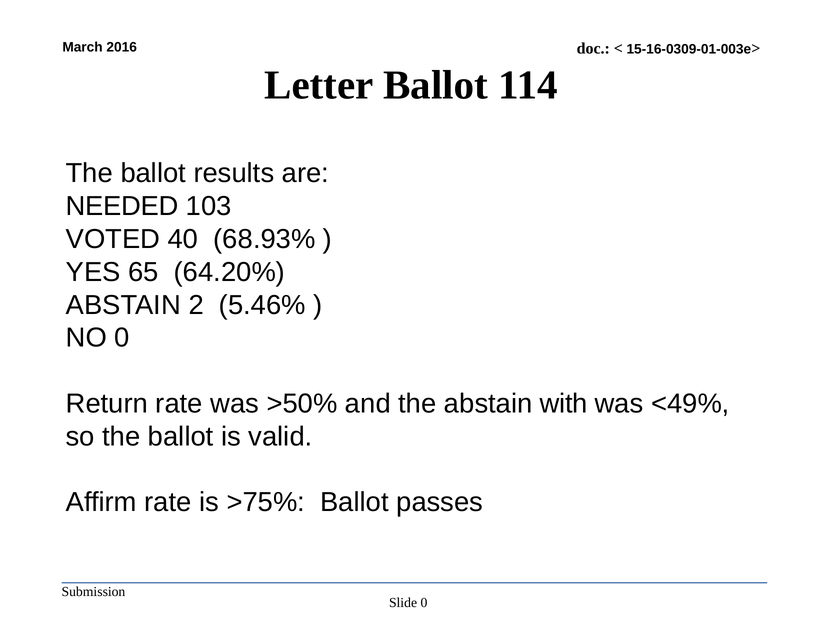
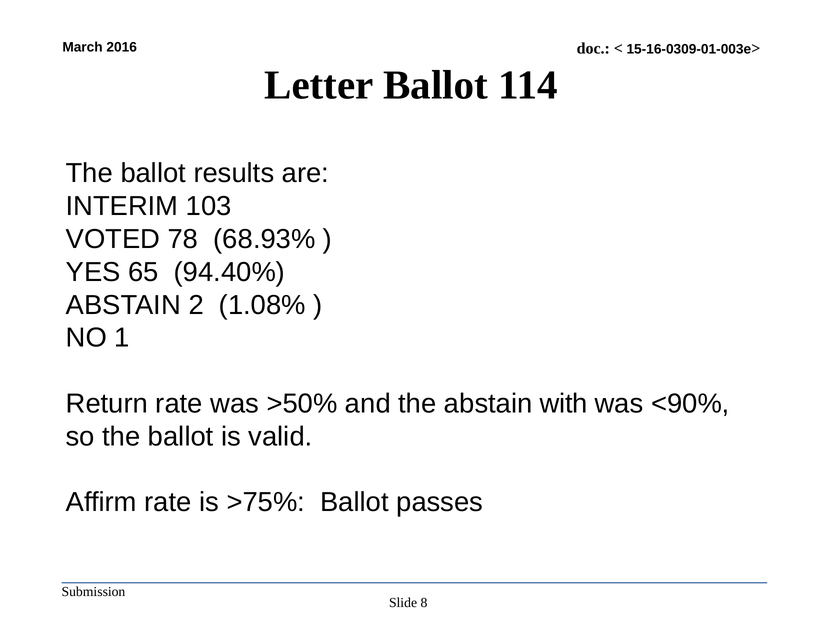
NEEDED: NEEDED -> INTERIM (122, 206)
40: 40 -> 78 (183, 239)
64.20%: 64.20% -> 94.40% (229, 272)
5.46%: 5.46% -> 1.08% (262, 305)
NO 0: 0 -> 1 (122, 338)
<49%: <49% -> <90% (690, 403)
Slide 0: 0 -> 8 (424, 602)
